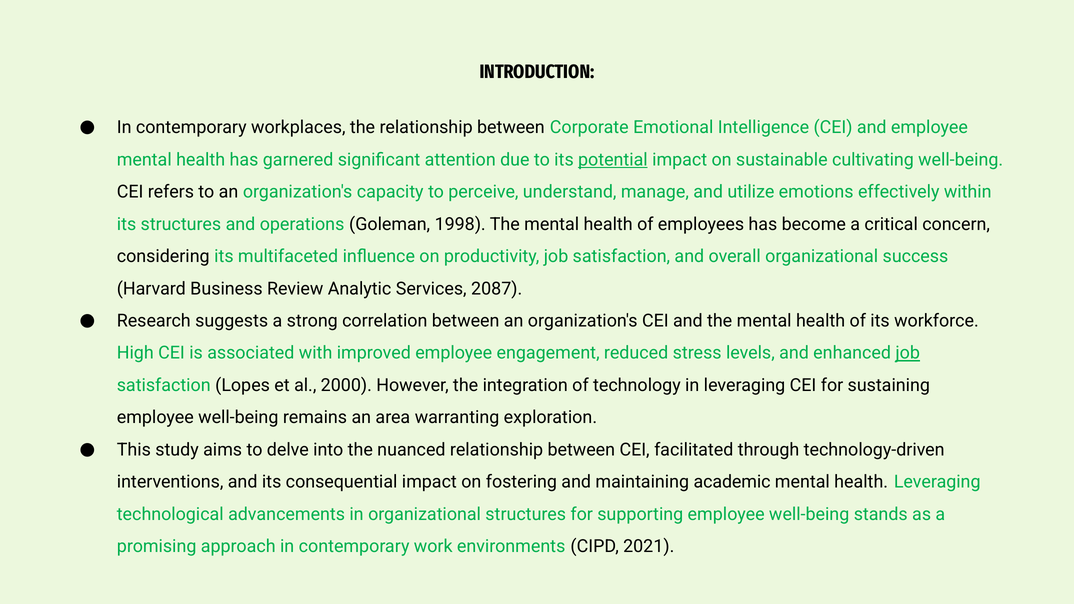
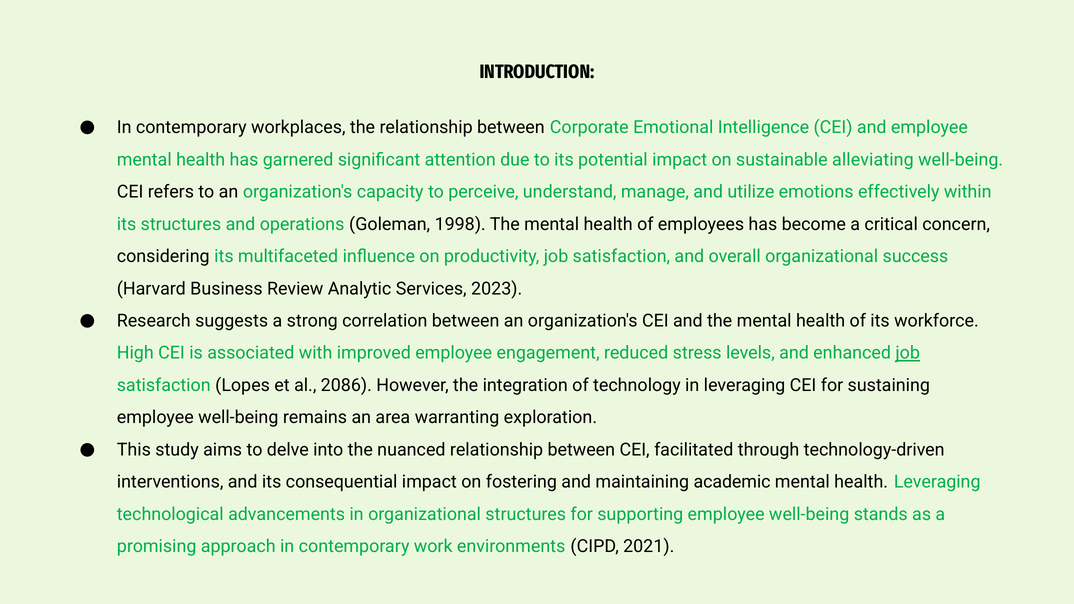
potential underline: present -> none (613, 160)
cultivating: cultivating -> alleviating (873, 160)
2087: 2087 -> 2023 (497, 289)
2000: 2000 -> 2086 (346, 385)
